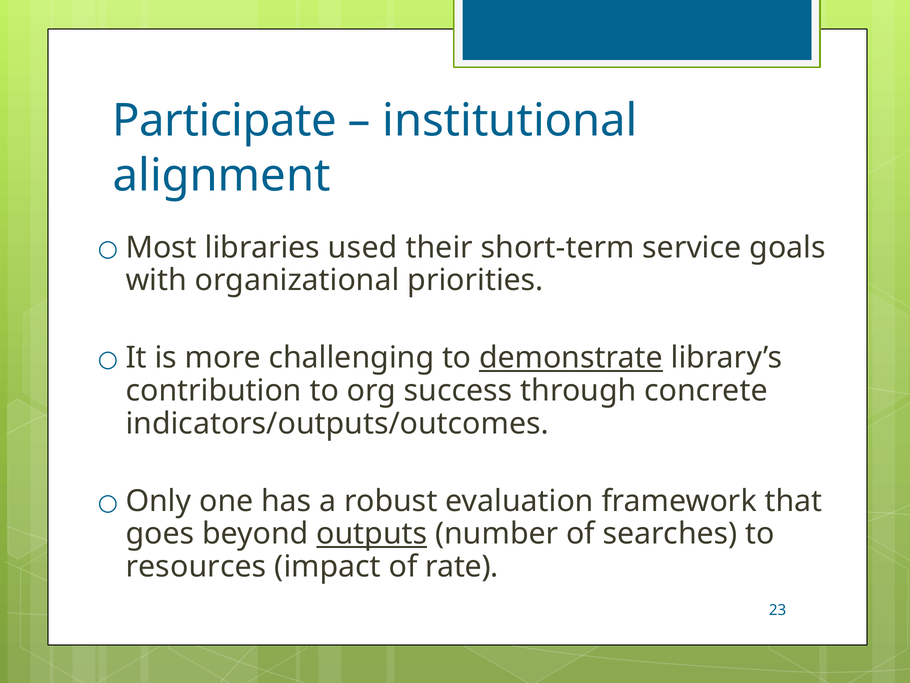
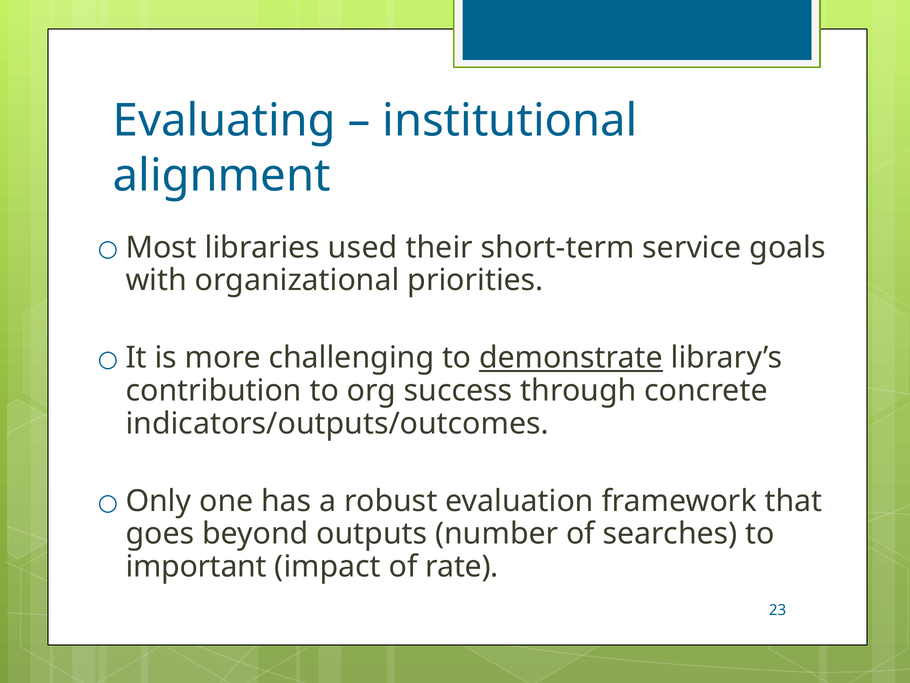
Participate: Participate -> Evaluating (224, 121)
outputs underline: present -> none (372, 534)
resources: resources -> important (196, 566)
